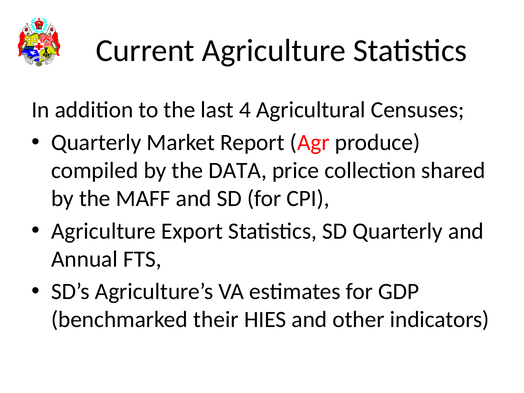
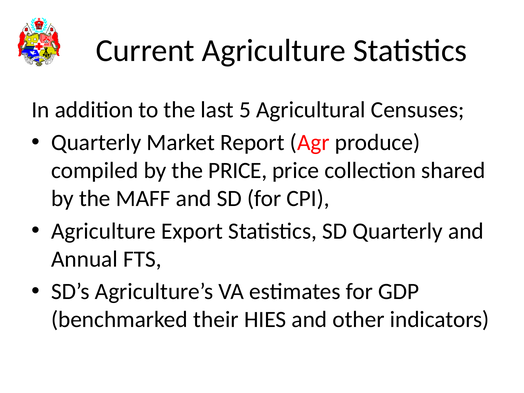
4: 4 -> 5 (245, 110)
the DATA: DATA -> PRICE (238, 170)
